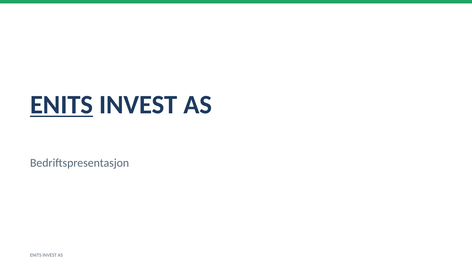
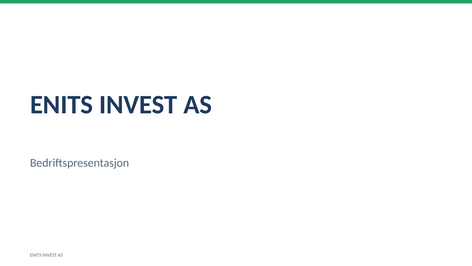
ENITS underline: present -> none (62, 105)
